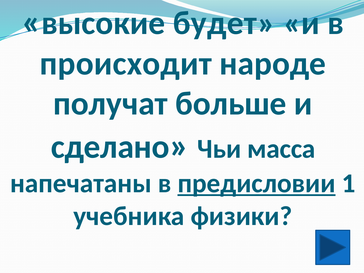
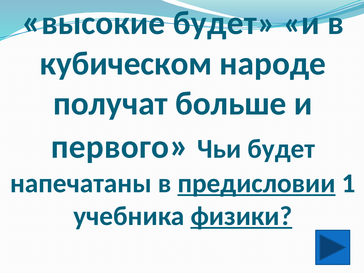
происходит: происходит -> кубическом (126, 64)
сделано: сделано -> первого (110, 147)
Чьи масса: масса -> будет (281, 149)
физики underline: none -> present (241, 216)
